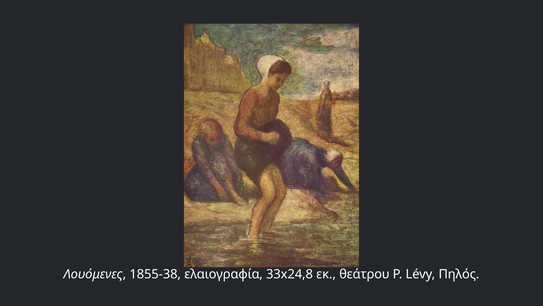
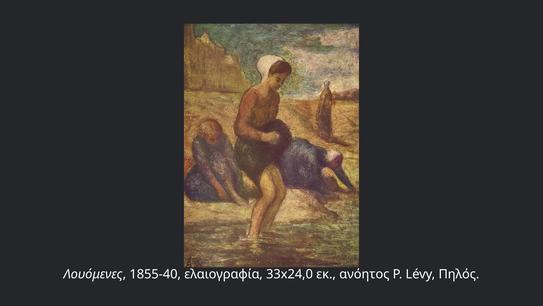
1855-38: 1855-38 -> 1855-40 (155, 274)
33x24,8: 33x24,8 -> 33x24,0 (290, 274)
θεάτρου: θεάτρου -> ανόητος (364, 274)
